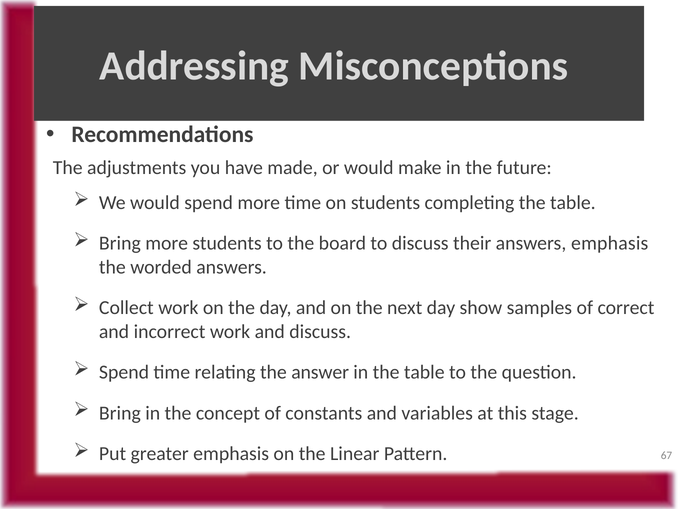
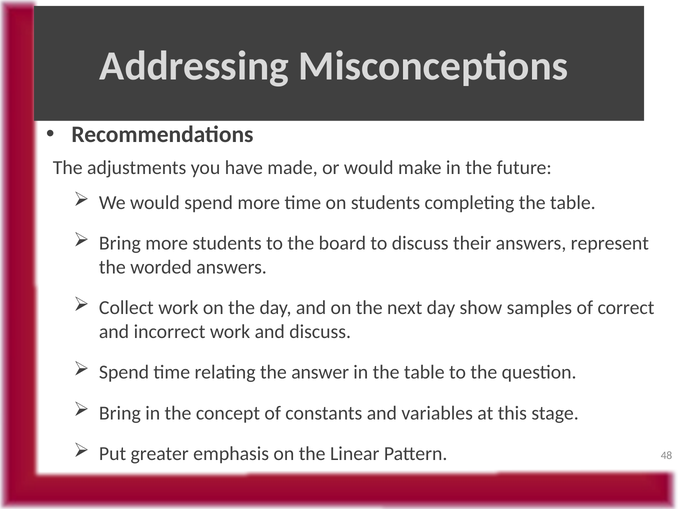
answers emphasis: emphasis -> represent (610, 243)
67: 67 -> 48 (666, 455)
